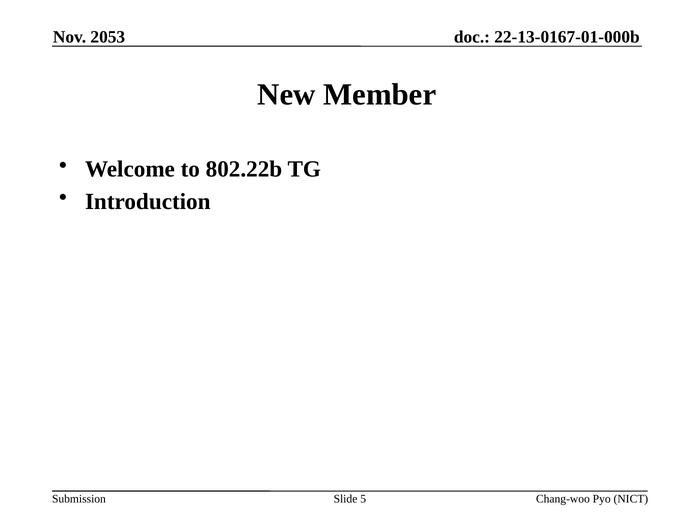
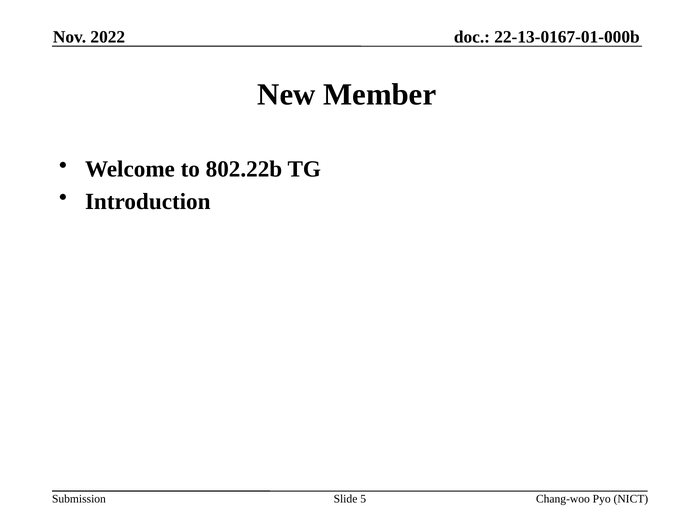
2053: 2053 -> 2022 (108, 37)
